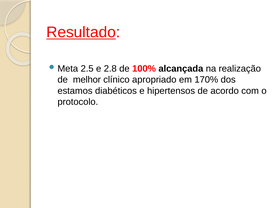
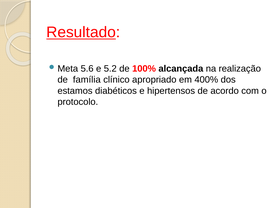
2.5: 2.5 -> 5.6 (87, 69)
2.8: 2.8 -> 5.2 (110, 69)
melhor: melhor -> família (87, 80)
170%: 170% -> 400% (206, 80)
